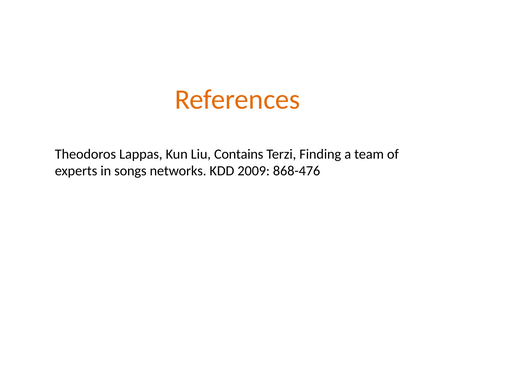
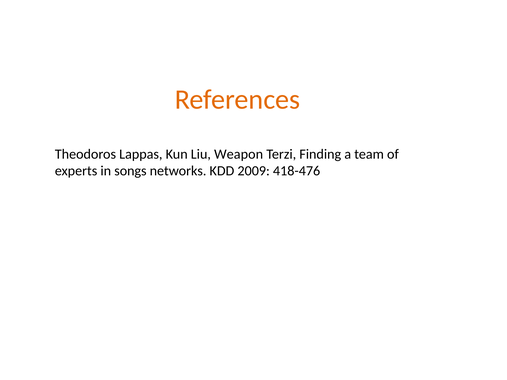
Contains: Contains -> Weapon (239, 154)
868-476: 868-476 -> 418-476 (297, 171)
